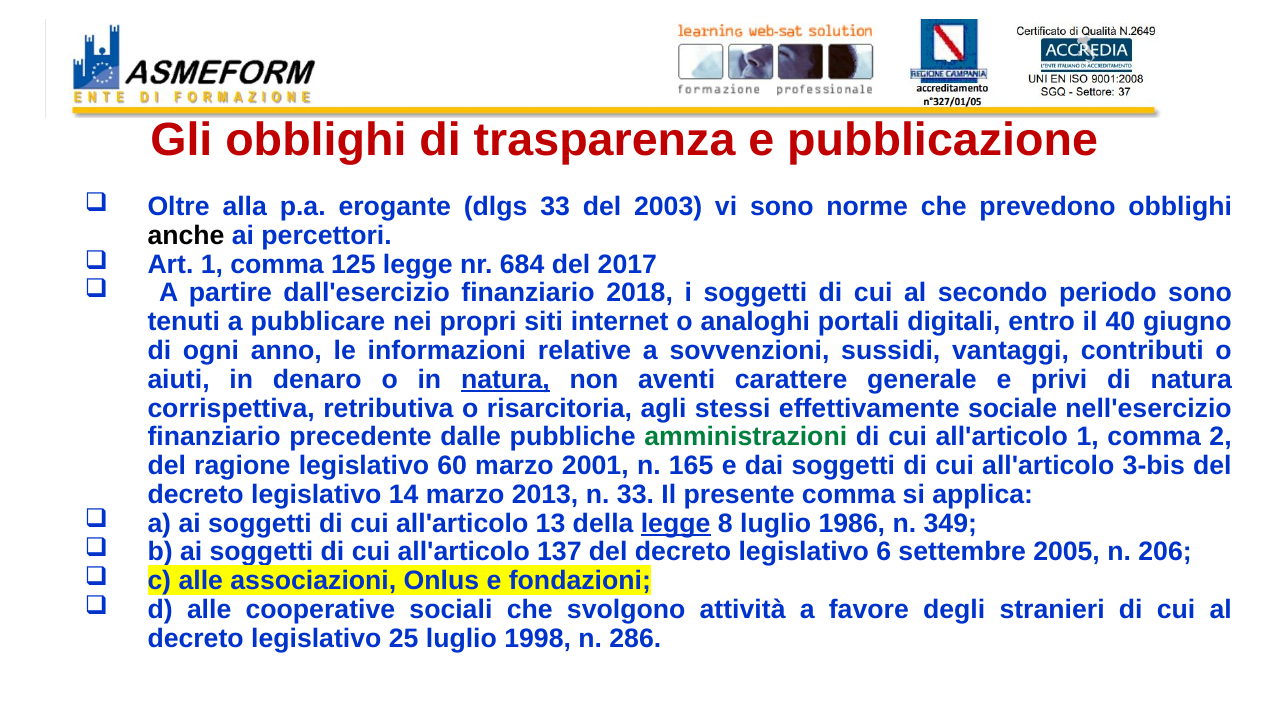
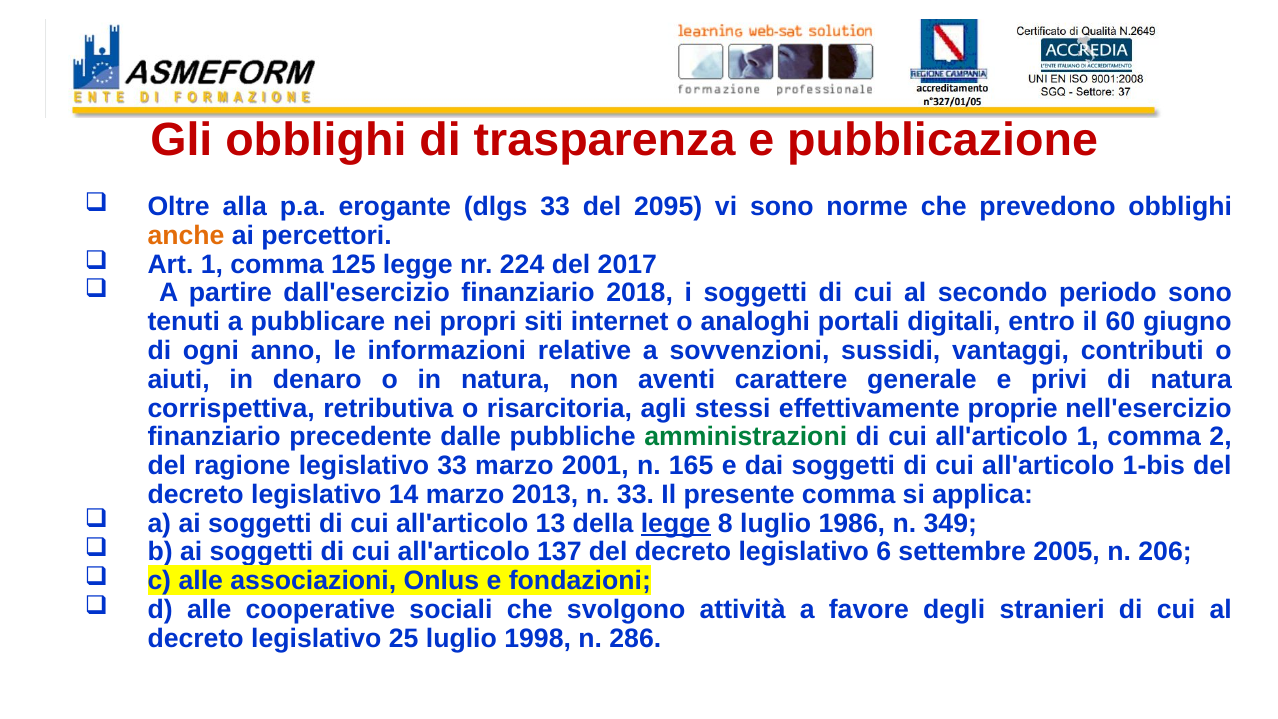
2003: 2003 -> 2095 (668, 207)
anche colour: black -> orange (186, 236)
684: 684 -> 224 (522, 264)
40: 40 -> 60 (1120, 322)
natura underline: present -> none (505, 379)
sociale: sociale -> proprie (1013, 408)
legislativo 60: 60 -> 33 (452, 466)
3-bis: 3-bis -> 1-bis (1154, 466)
